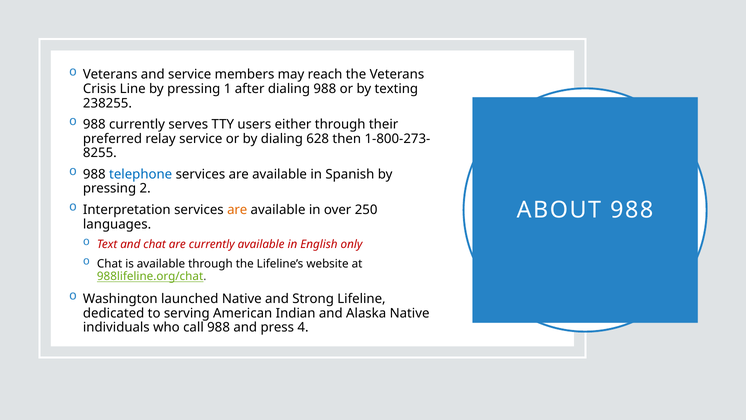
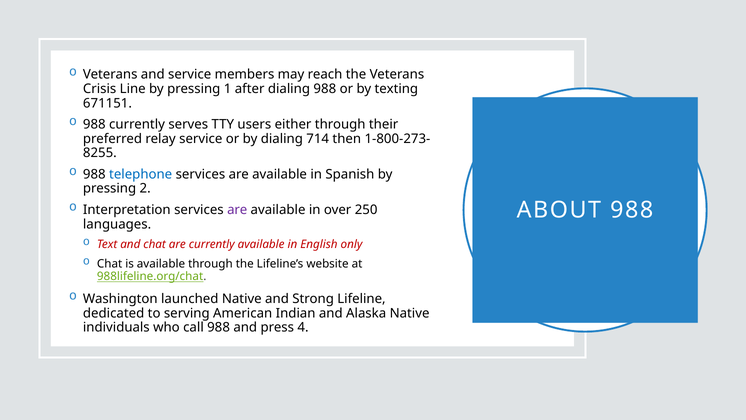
238255: 238255 -> 671151 (107, 103)
628: 628 -> 714 (318, 139)
are colour: orange -> purple (237, 210)
